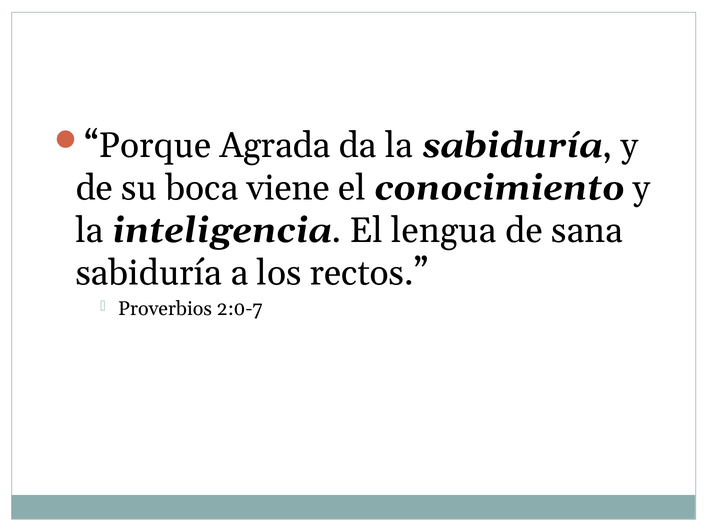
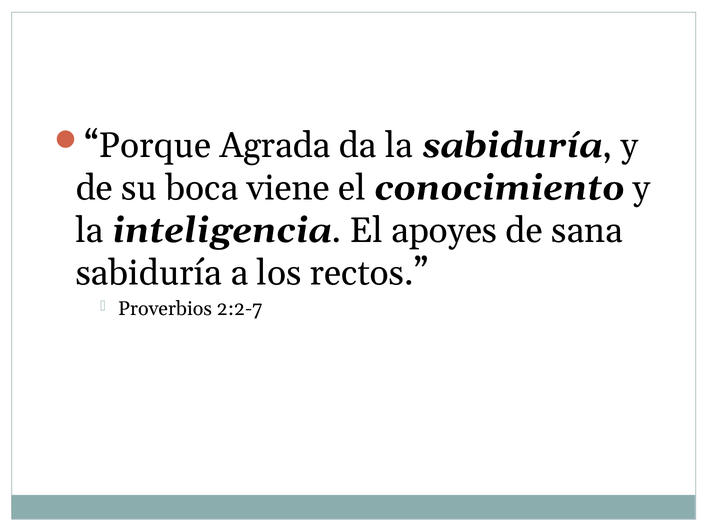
lengua: lengua -> apoyes (444, 230)
2:0-7: 2:0-7 -> 2:2-7 (239, 309)
